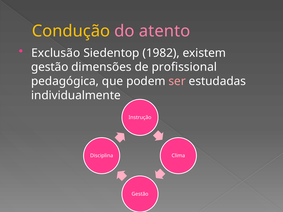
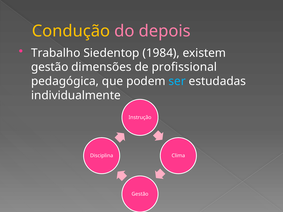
atento: atento -> depois (165, 31)
Exclusão: Exclusão -> Trabalho (56, 53)
1982: 1982 -> 1984 (161, 53)
ser colour: pink -> light blue (177, 81)
